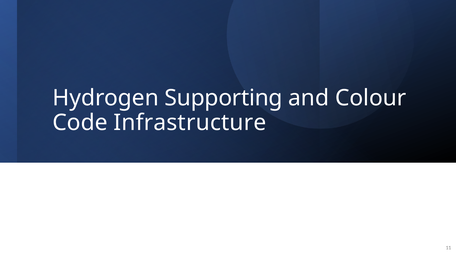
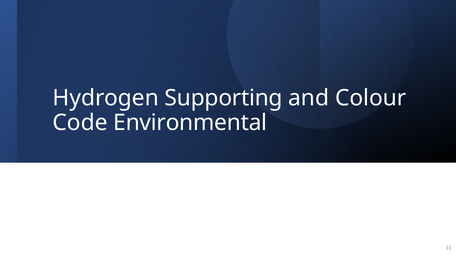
Infrastructure: Infrastructure -> Environmental (190, 123)
